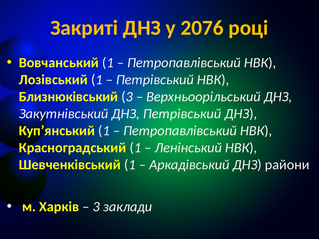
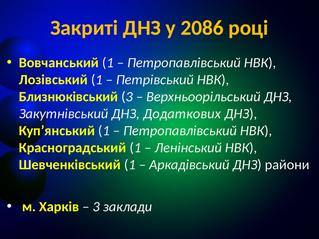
2076: 2076 -> 2086 (202, 28)
ДНЗ Петрівський: Петрівський -> Додаткових (182, 114)
